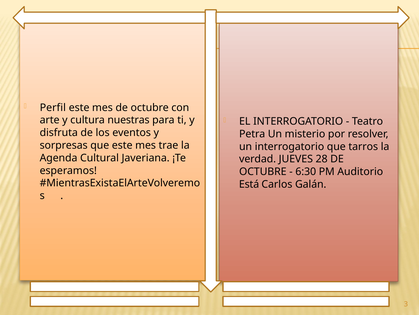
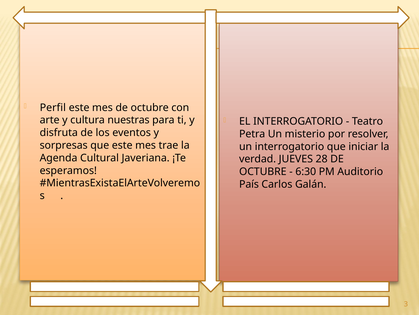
tarros: tarros -> iniciar (363, 146)
Está: Está -> País (249, 184)
